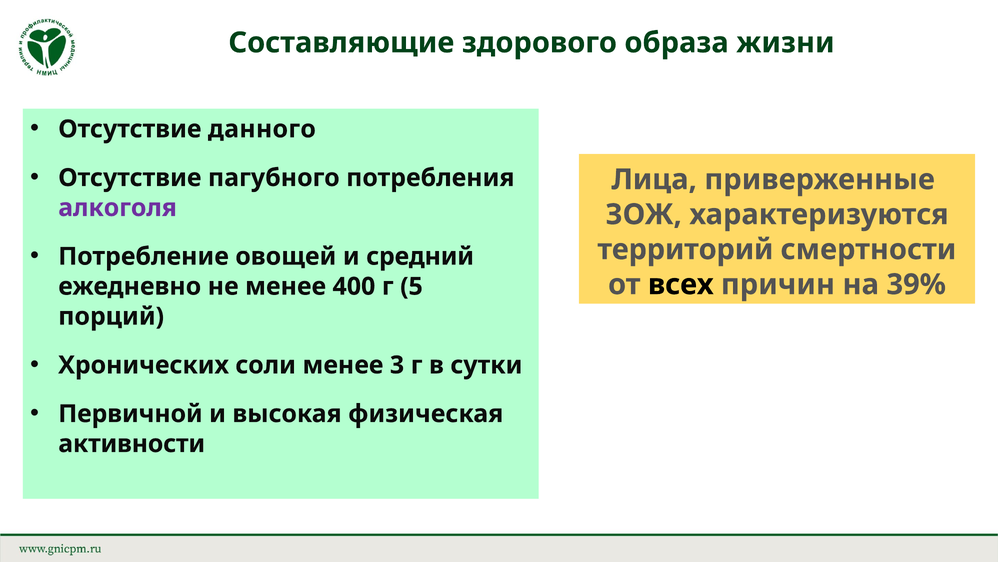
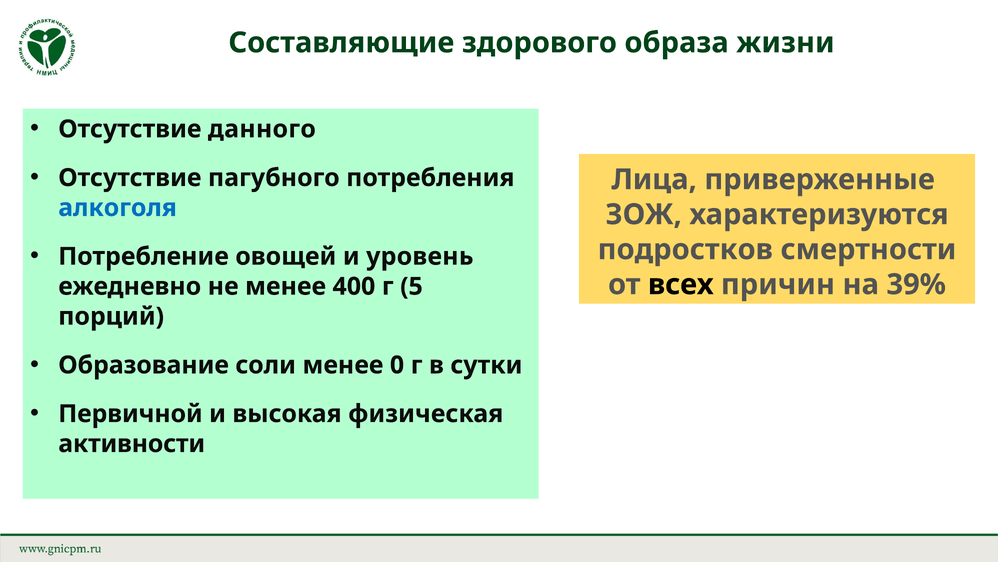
алкоголя colour: purple -> blue (118, 208)
средний: средний -> уровень (420, 256)
территорий: территорий -> подростков (685, 249)
Хронических: Хронических -> Образование (144, 365)
3: 3 -> 0 (397, 365)
